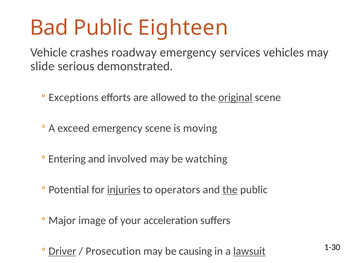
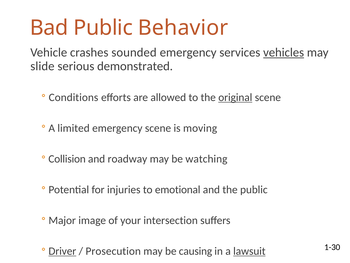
Eighteen: Eighteen -> Behavior (183, 28)
roadway: roadway -> sounded (134, 52)
vehicles underline: none -> present (284, 52)
Exceptions: Exceptions -> Conditions (74, 97)
exceed: exceed -> limited (74, 128)
Entering: Entering -> Collision (67, 159)
involved: involved -> roadway (127, 159)
injuries underline: present -> none (124, 189)
operators: operators -> emotional (178, 189)
the underline: present -> none (230, 189)
acceleration: acceleration -> intersection (171, 220)
